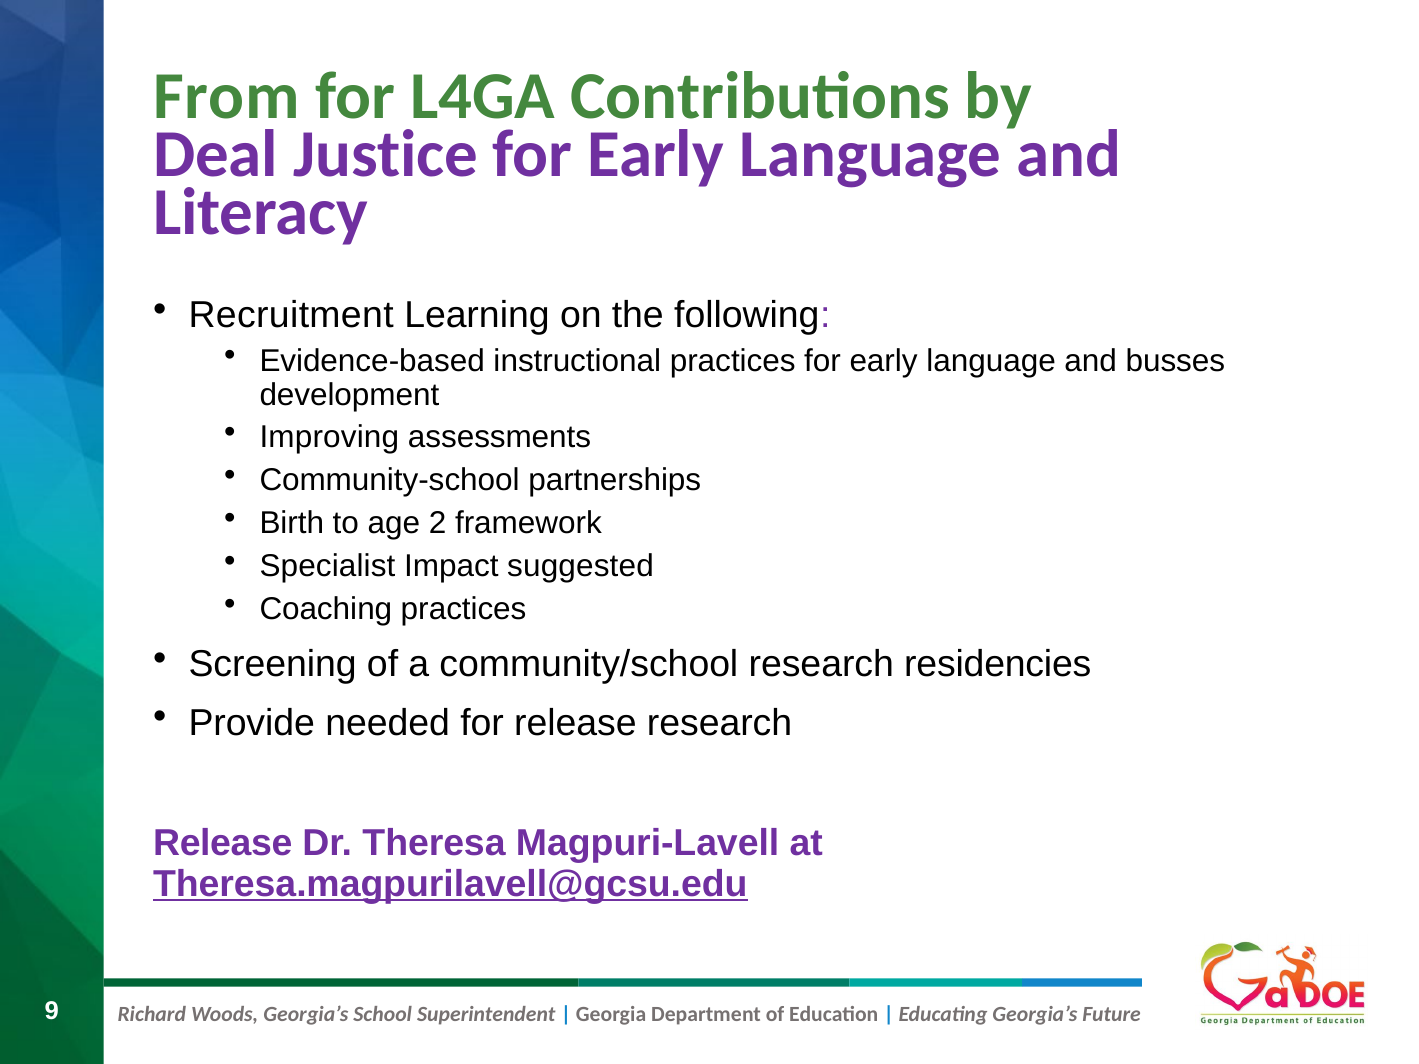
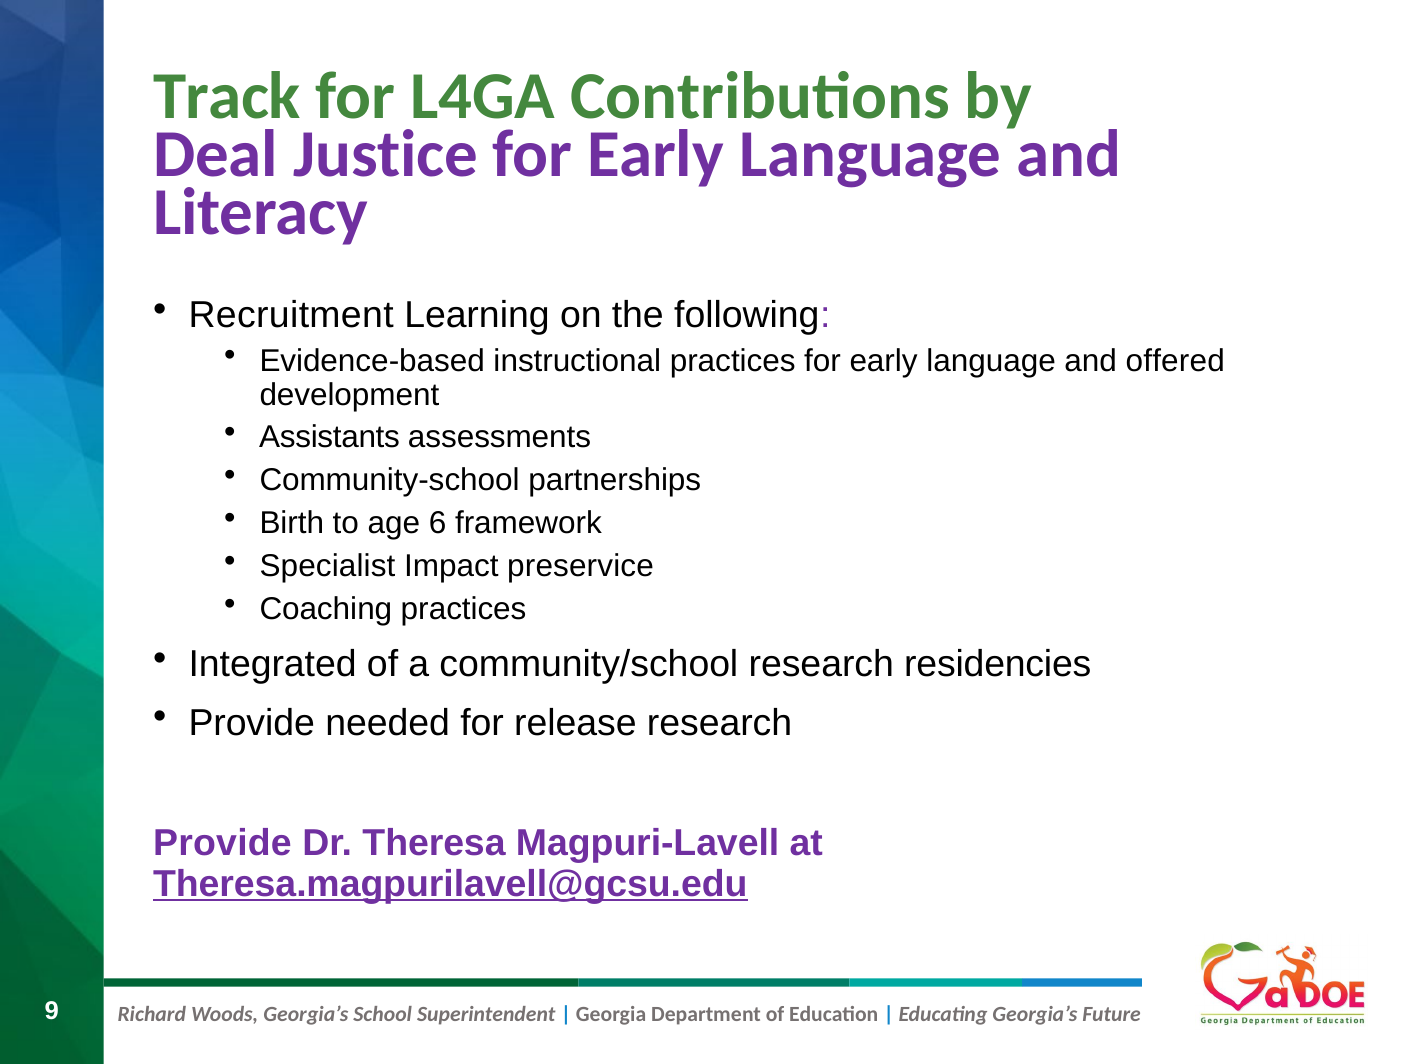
From: From -> Track (227, 97)
busses: busses -> offered (1175, 361)
Improving: Improving -> Assistants (330, 438)
2: 2 -> 6 (438, 523)
suggested: suggested -> preservice (581, 566)
Screening: Screening -> Integrated (273, 665)
Release: Release -> Provide (222, 844)
